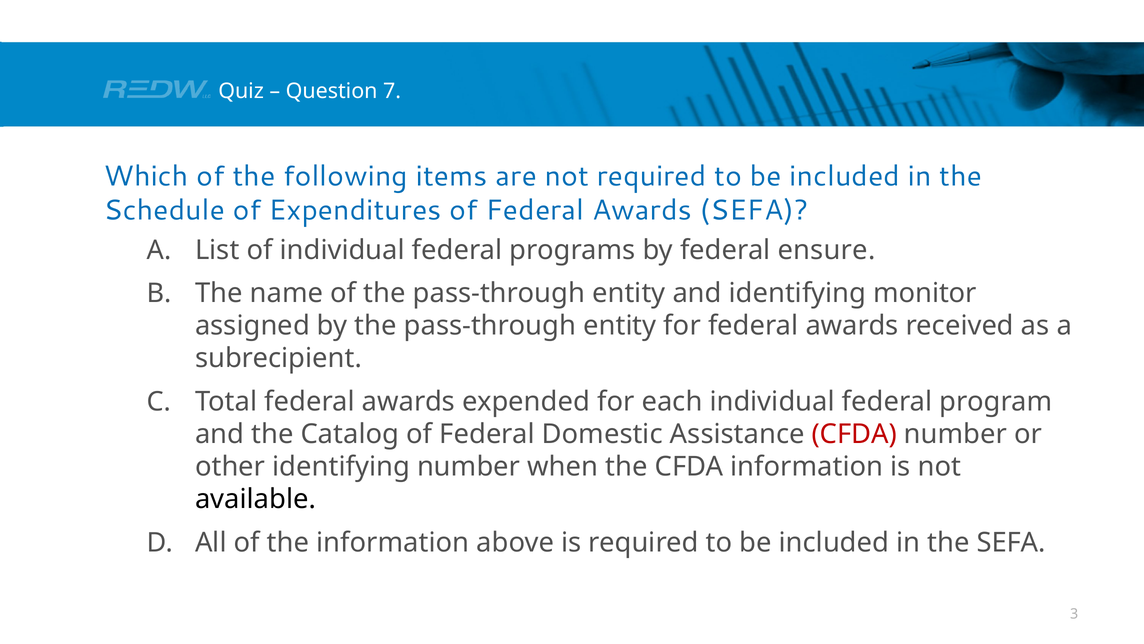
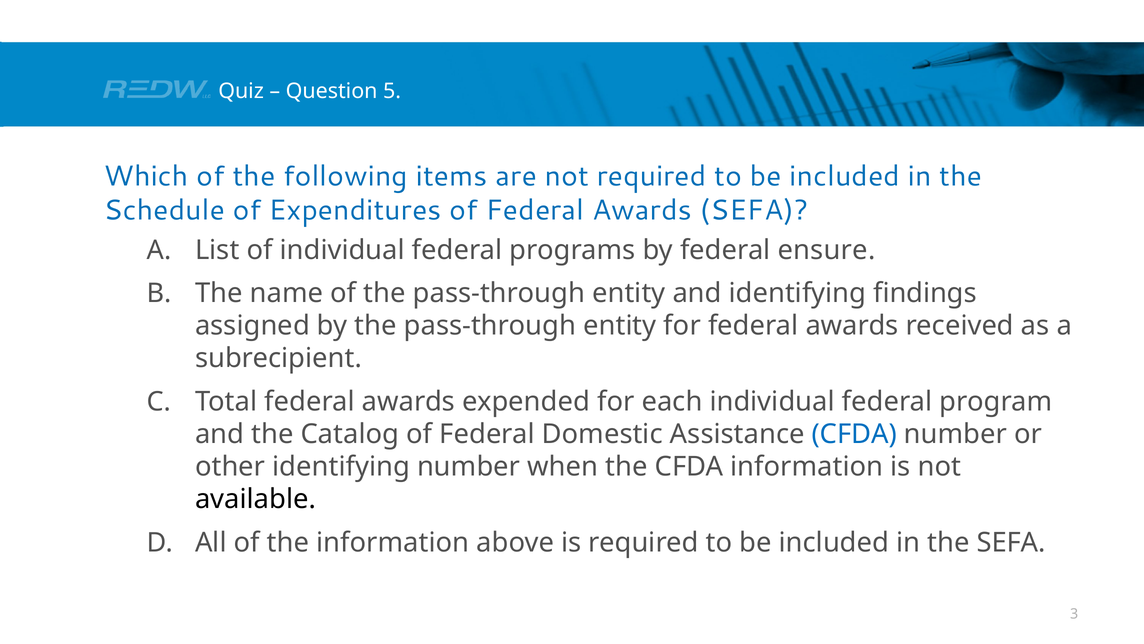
7: 7 -> 5 (392, 91)
monitor: monitor -> findings (925, 293)
CFDA colour: red -> blue (854, 434)
